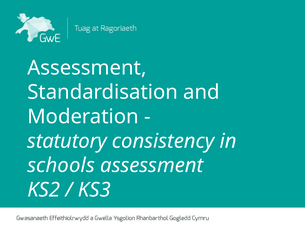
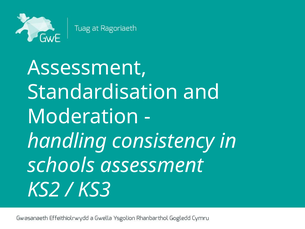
statutory: statutory -> handling (67, 141)
